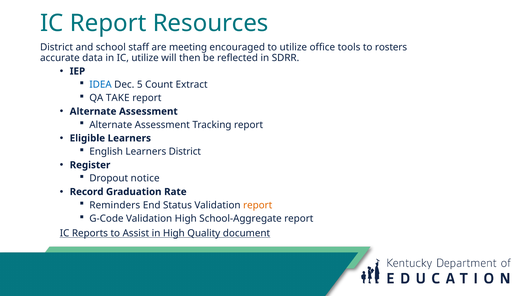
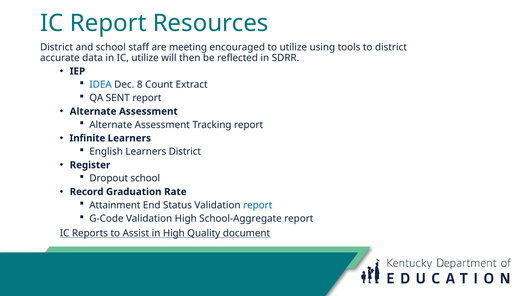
office: office -> using (322, 47)
to rosters: rosters -> district (391, 47)
5: 5 -> 8 (140, 85)
TAKE: TAKE -> SENT (118, 98)
Eligible: Eligible -> Infinite (87, 138)
Dropout notice: notice -> school (145, 178)
Reminders: Reminders -> Attainment (115, 205)
report colour: orange -> blue (258, 205)
